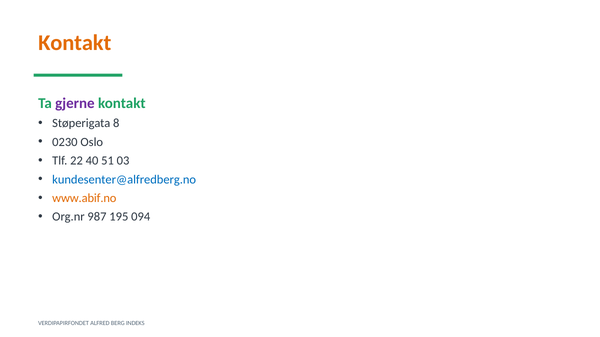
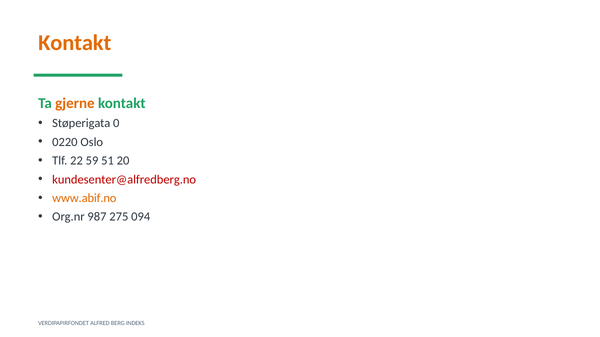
gjerne colour: purple -> orange (75, 103)
8: 8 -> 0 (116, 123)
0230: 0230 -> 0220 (65, 142)
40: 40 -> 59 (92, 161)
03: 03 -> 20 (123, 161)
kundesenter@alfredberg.no colour: blue -> red (124, 180)
195: 195 -> 275 (119, 217)
